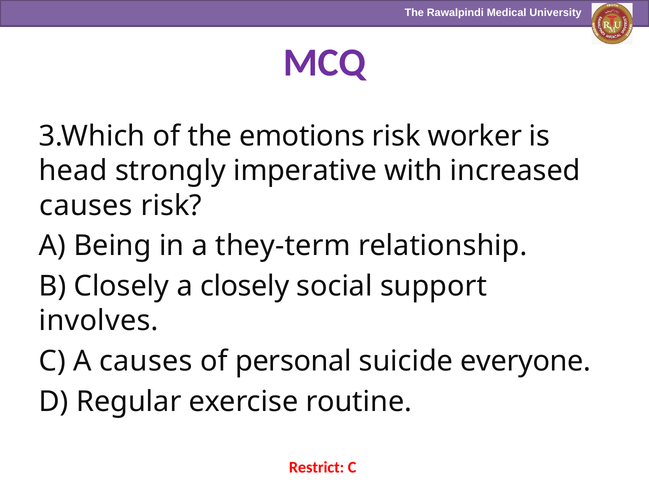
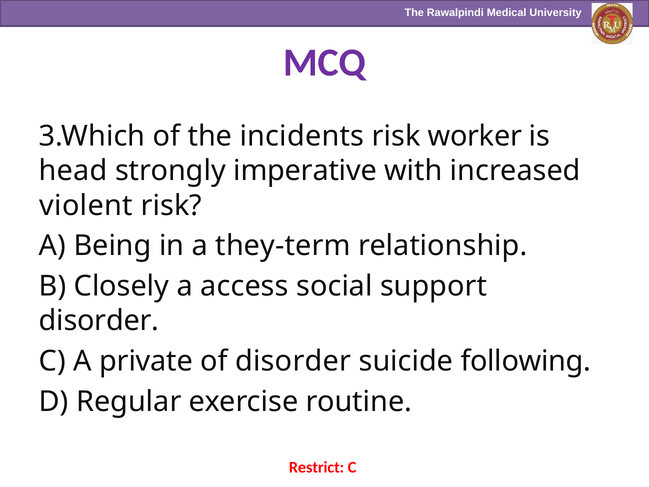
emotions: emotions -> incidents (302, 136)
causes: causes -> violent (86, 205)
a closely: closely -> access (244, 286)
involves: involves -> disorder (99, 321)
A causes: causes -> private (146, 361)
of personal: personal -> disorder (293, 361)
everyone: everyone -> following (526, 361)
